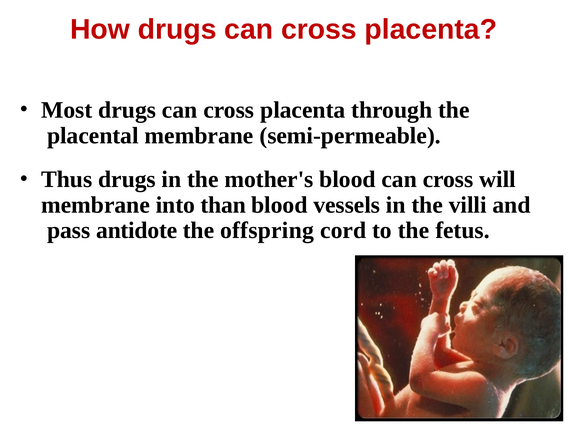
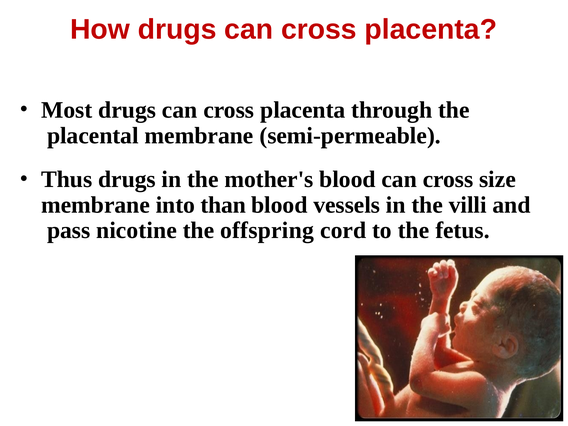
will: will -> size (497, 179)
antidote: antidote -> nicotine (136, 230)
